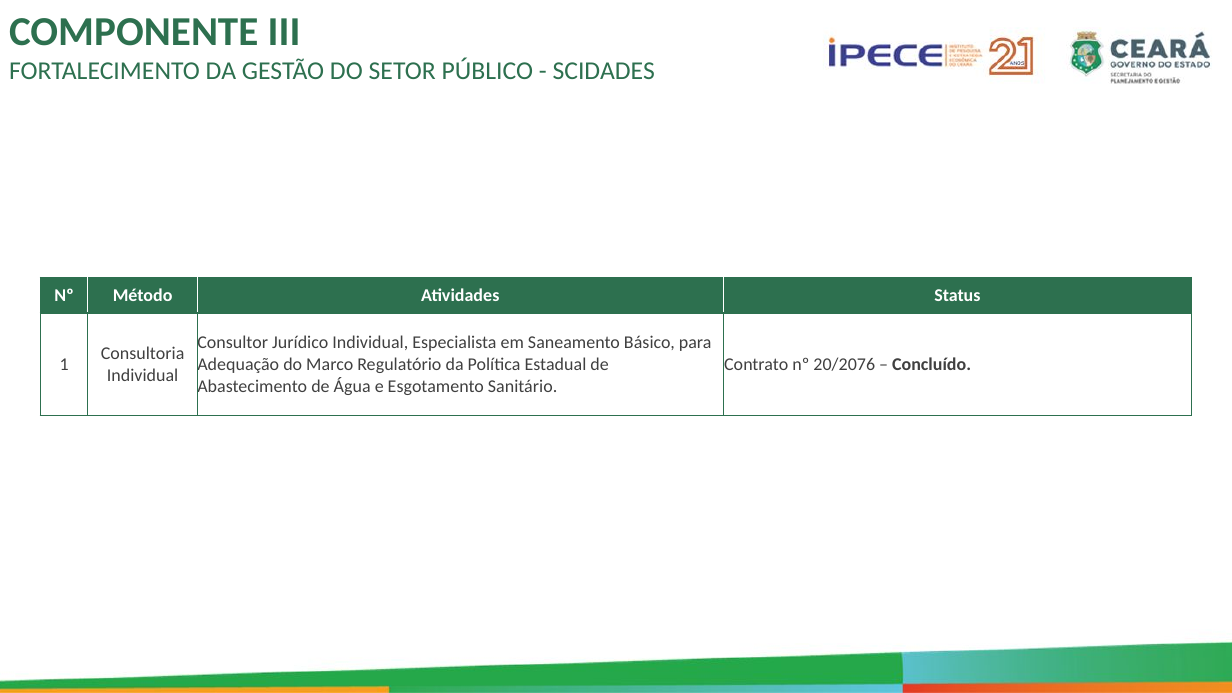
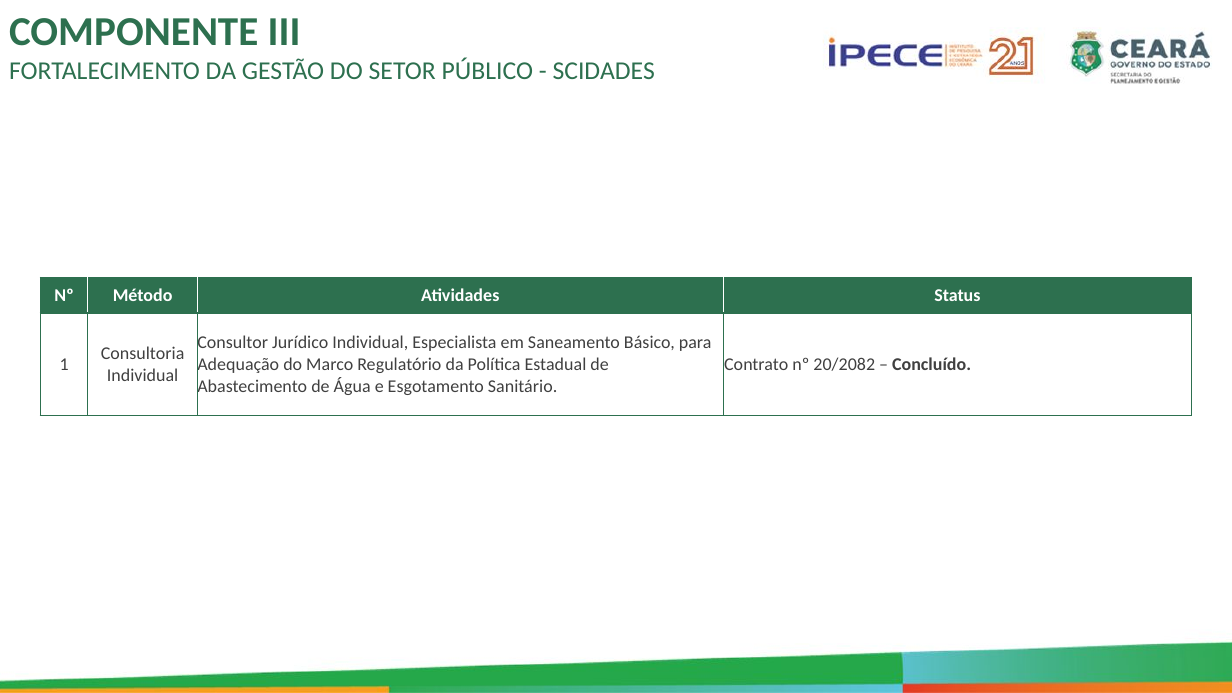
20/2076: 20/2076 -> 20/2082 (844, 365)
